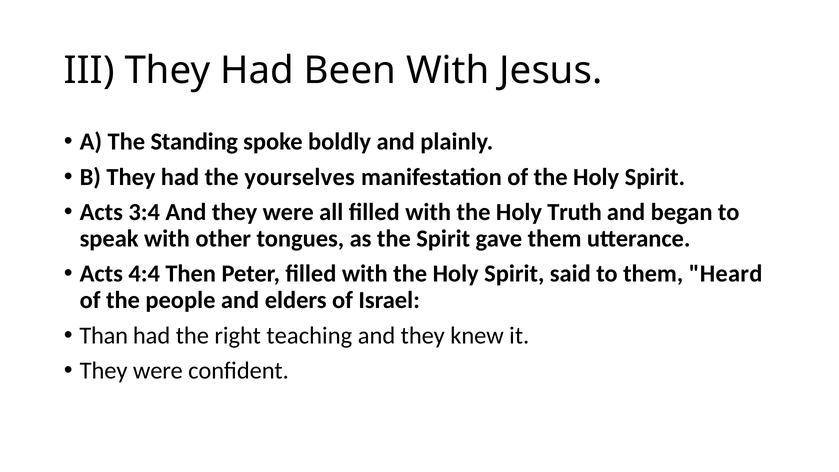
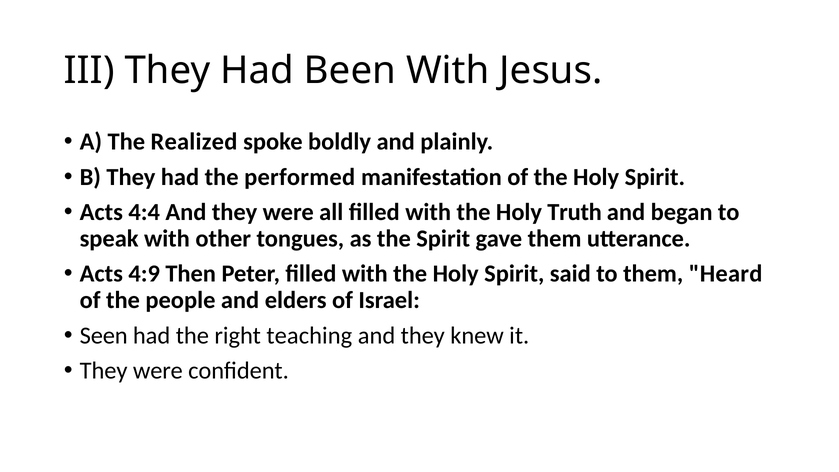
Standing: Standing -> Realized (194, 142)
yourselves: yourselves -> performed (300, 177)
3:4: 3:4 -> 4:4 (144, 212)
4:4: 4:4 -> 4:9 (144, 274)
Than: Than -> Seen (104, 335)
